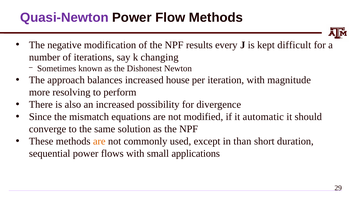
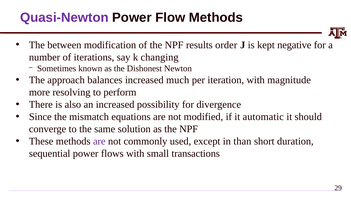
negative: negative -> between (64, 45)
every: every -> order (226, 45)
difficult: difficult -> negative (294, 45)
house: house -> much (178, 80)
are colour: orange -> purple (99, 142)
applications: applications -> transactions (196, 154)
